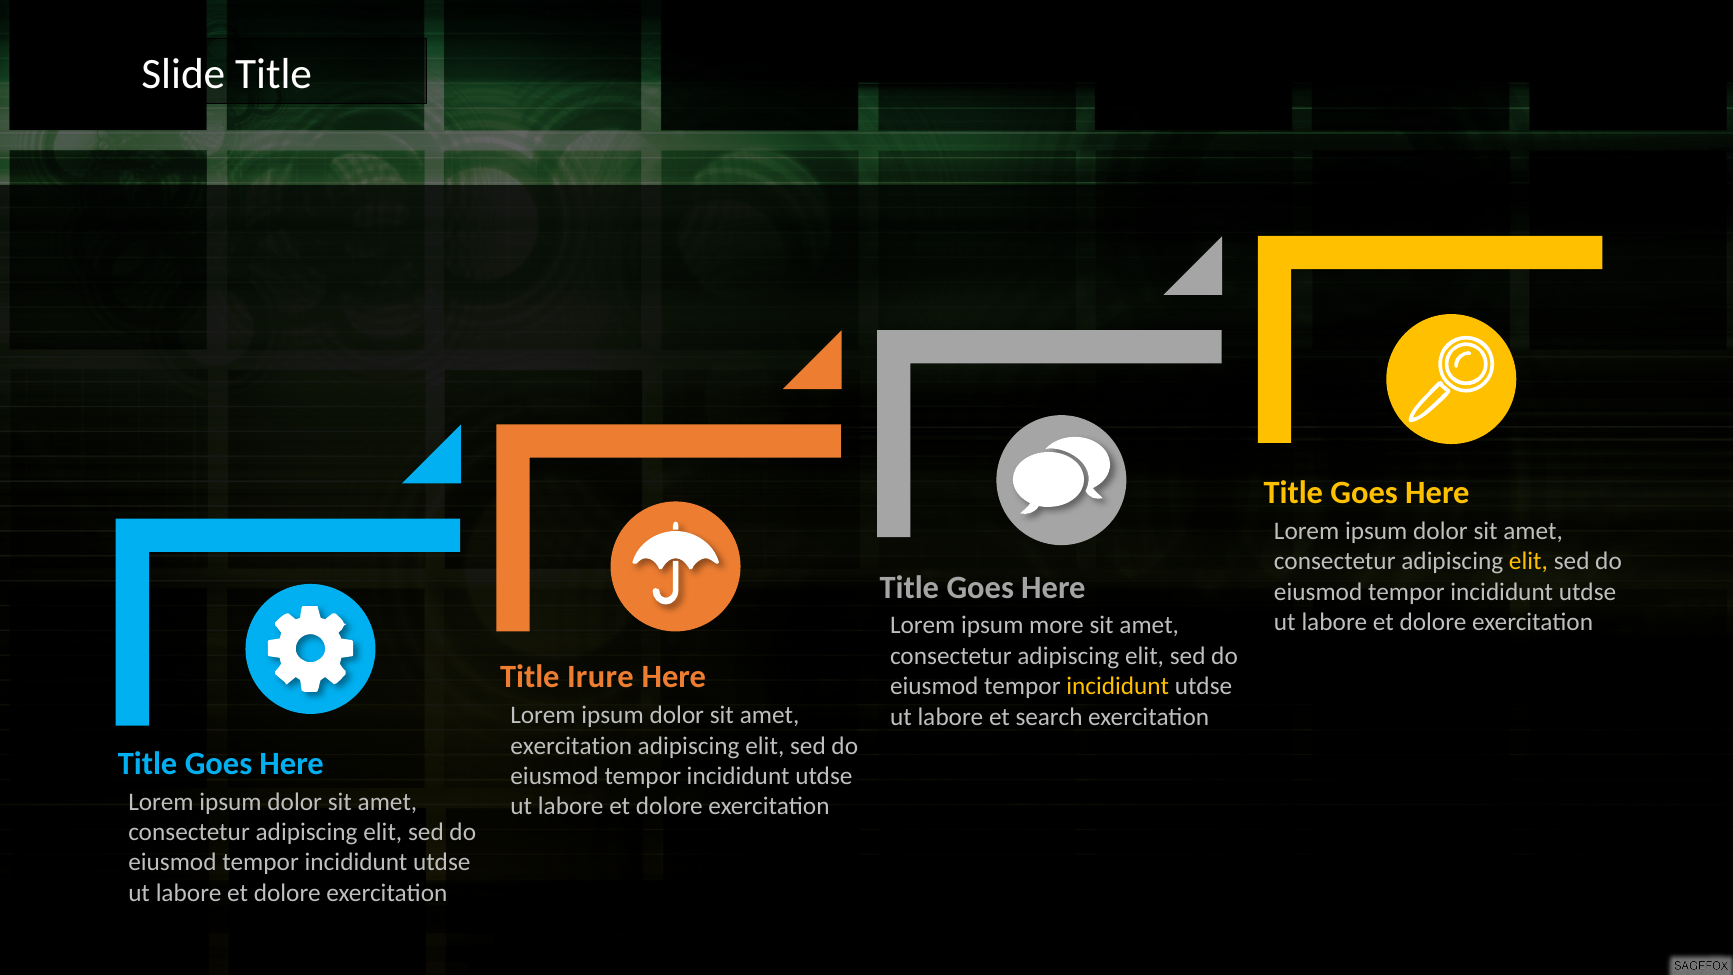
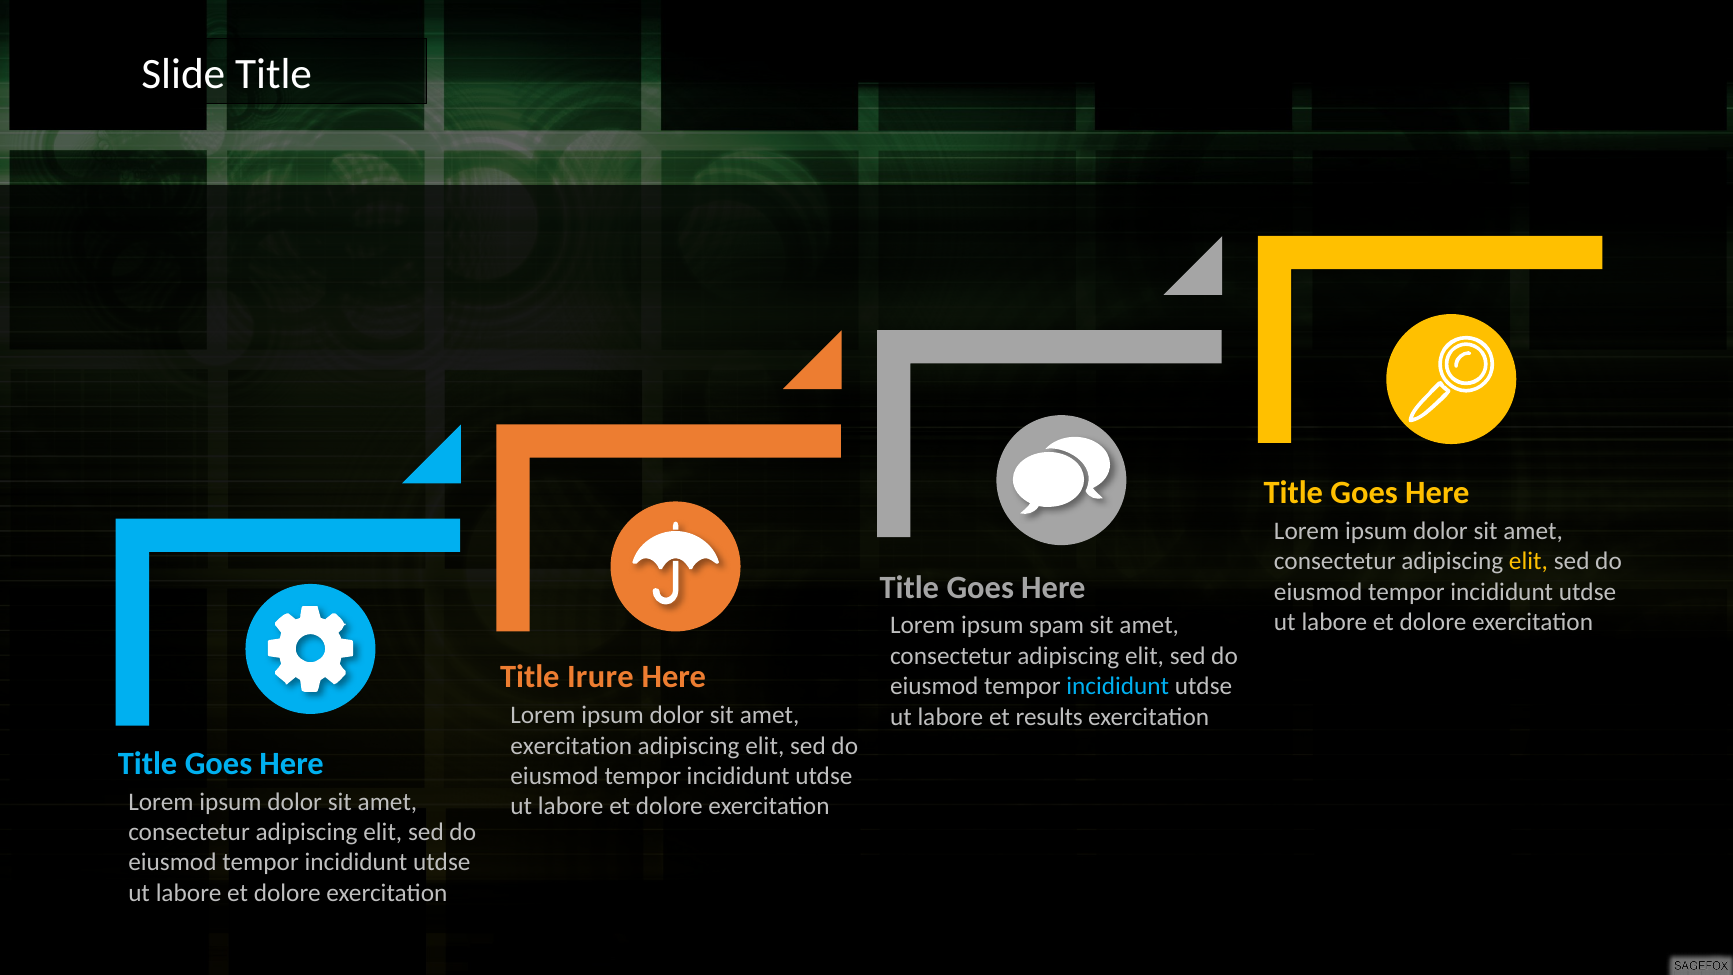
more: more -> spam (1057, 626)
incididunt colour: yellow -> light blue (1118, 686)
search: search -> results (1049, 717)
